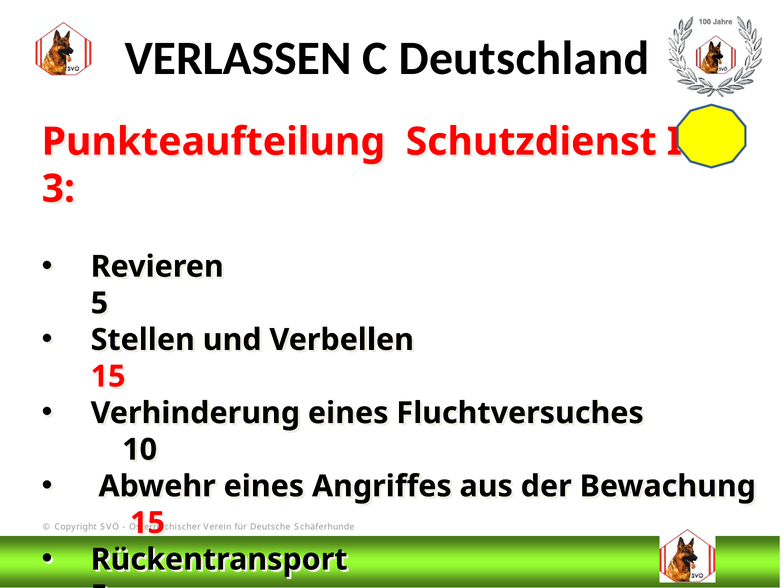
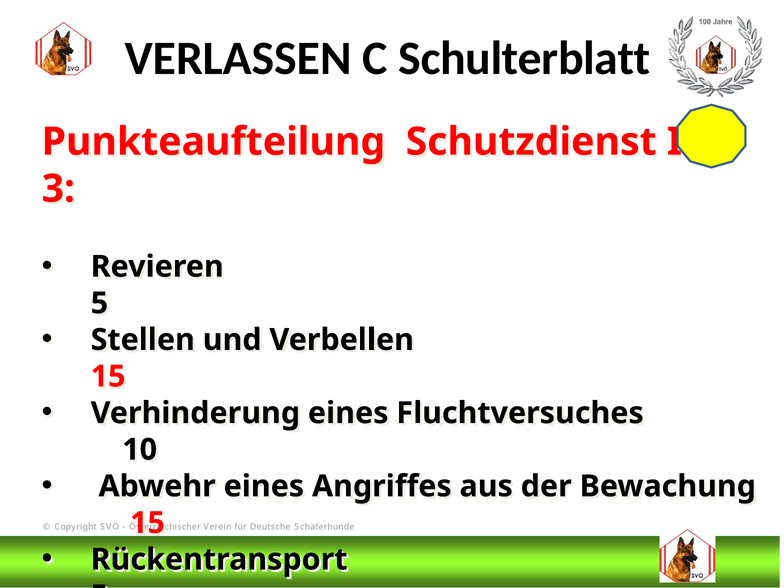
Deutschland: Deutschland -> Schulterblatt (524, 59)
